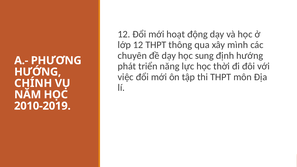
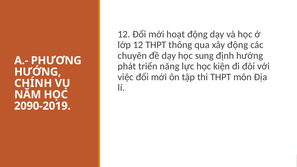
xây mình: mình -> động (238, 45)
thời: thời -> kiện (222, 66)
2010-2019: 2010-2019 -> 2090-2019 (42, 106)
